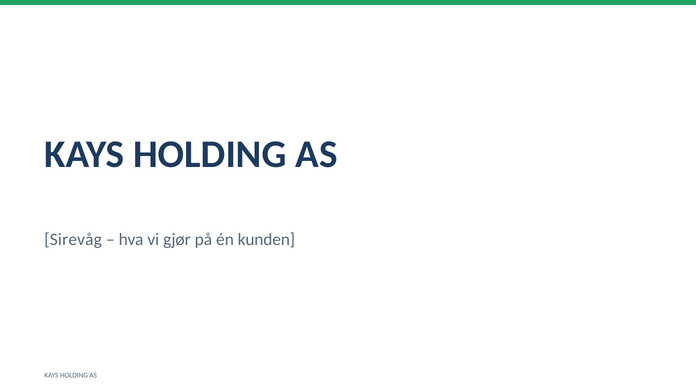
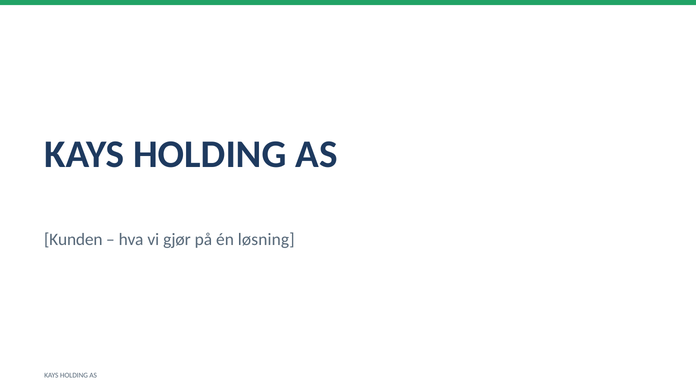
Sirevåg: Sirevåg -> Kunden (73, 240)
kunden: kunden -> løsning (266, 240)
